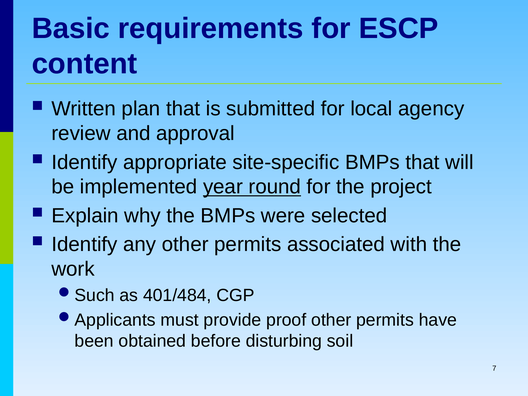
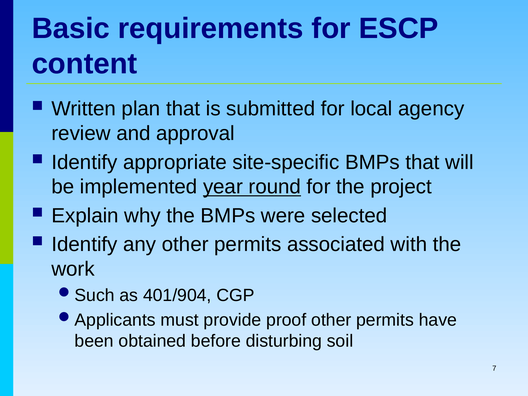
401/484: 401/484 -> 401/904 (177, 295)
